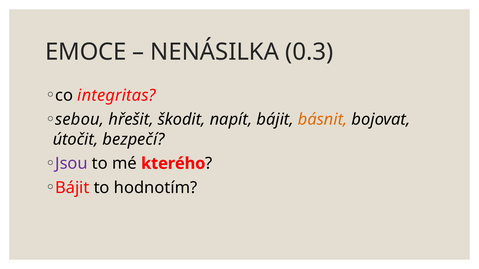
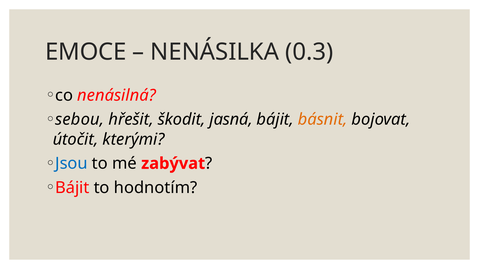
integritas: integritas -> nenásilná (117, 95)
napít: napít -> jasná (231, 120)
bezpečí: bezpečí -> kterými (134, 139)
Jsou colour: purple -> blue (71, 164)
kterého: kterého -> zabývat (173, 164)
